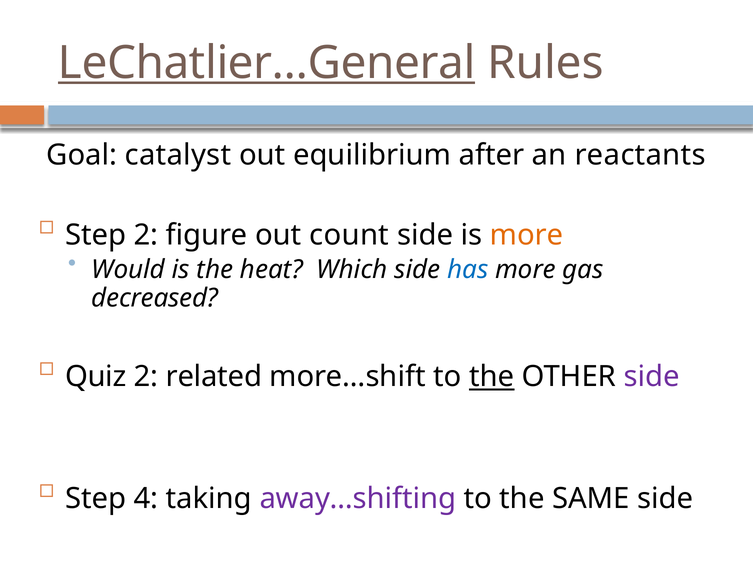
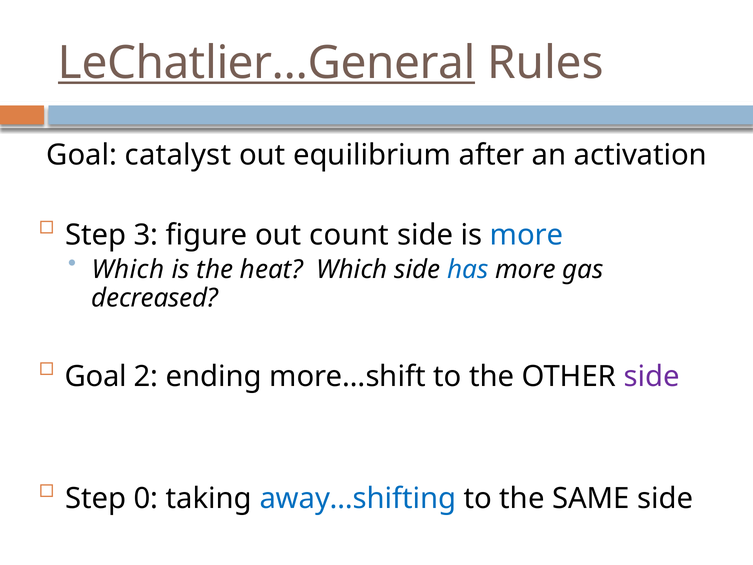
reactants: reactants -> activation (640, 155)
Step 2: 2 -> 3 (146, 235)
more colour: orange -> blue (527, 235)
Would: Would -> Which (128, 270)
Quiz: Quiz -> Goal (96, 377)
related: related -> ending (214, 377)
the underline: present -> none (492, 377)
4: 4 -> 0 (146, 498)
away…shifting colour: purple -> blue (358, 498)
